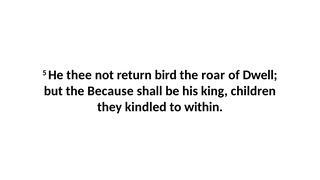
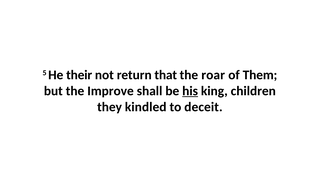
thee: thee -> their (79, 75)
bird: bird -> that (166, 75)
Dwell: Dwell -> Them (260, 75)
Because: Because -> Improve (111, 91)
his underline: none -> present (190, 91)
within: within -> deceit (203, 107)
